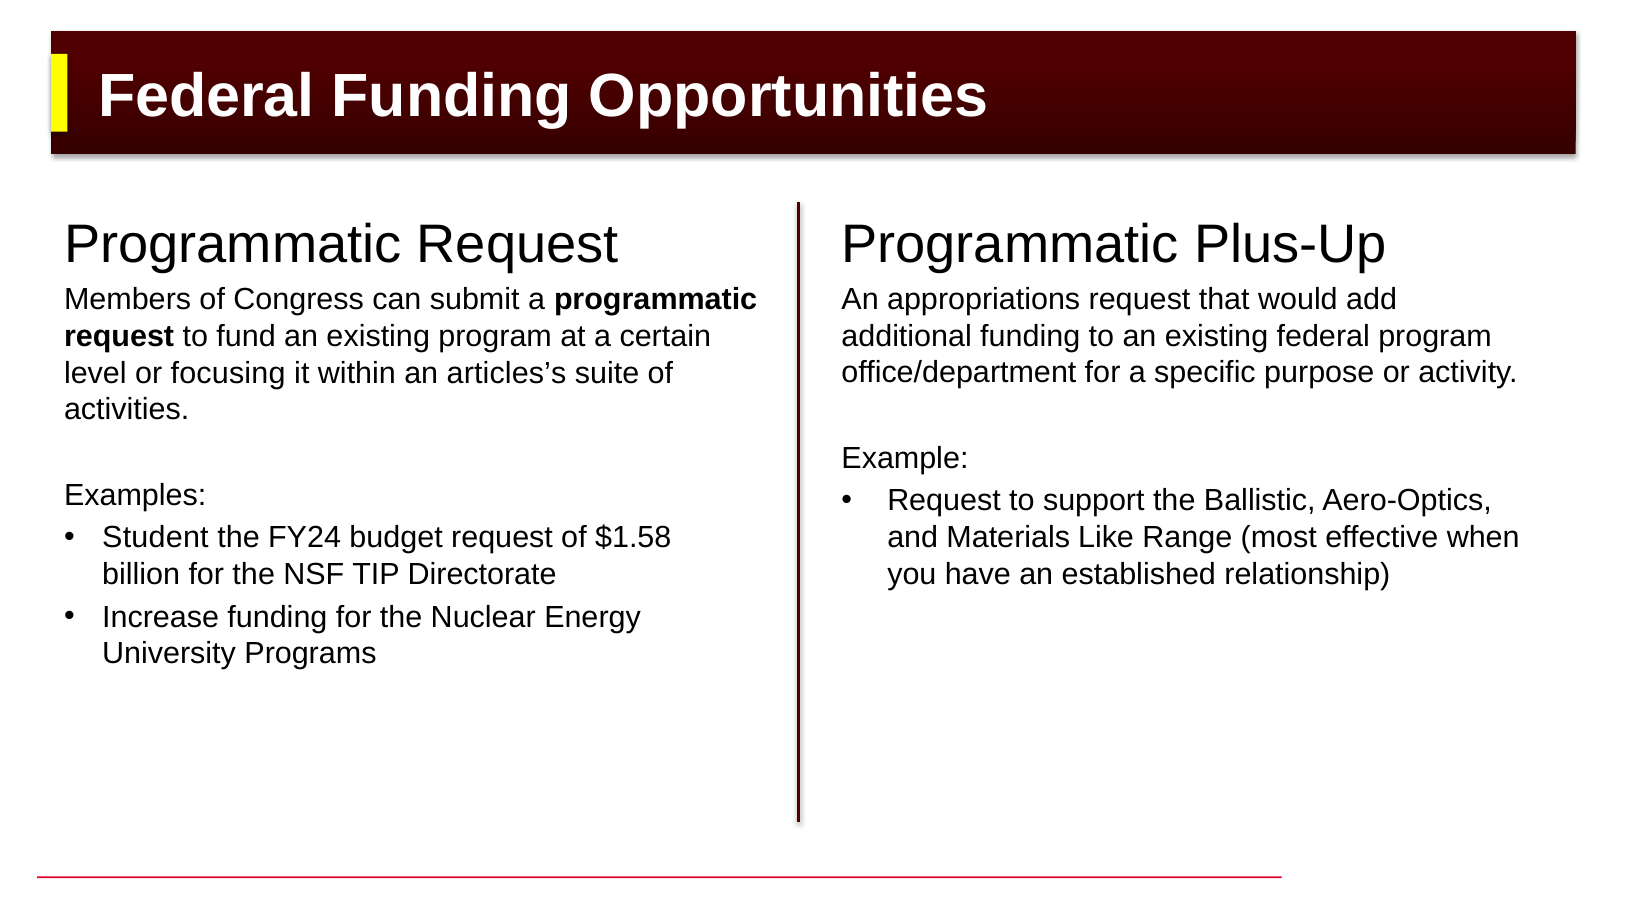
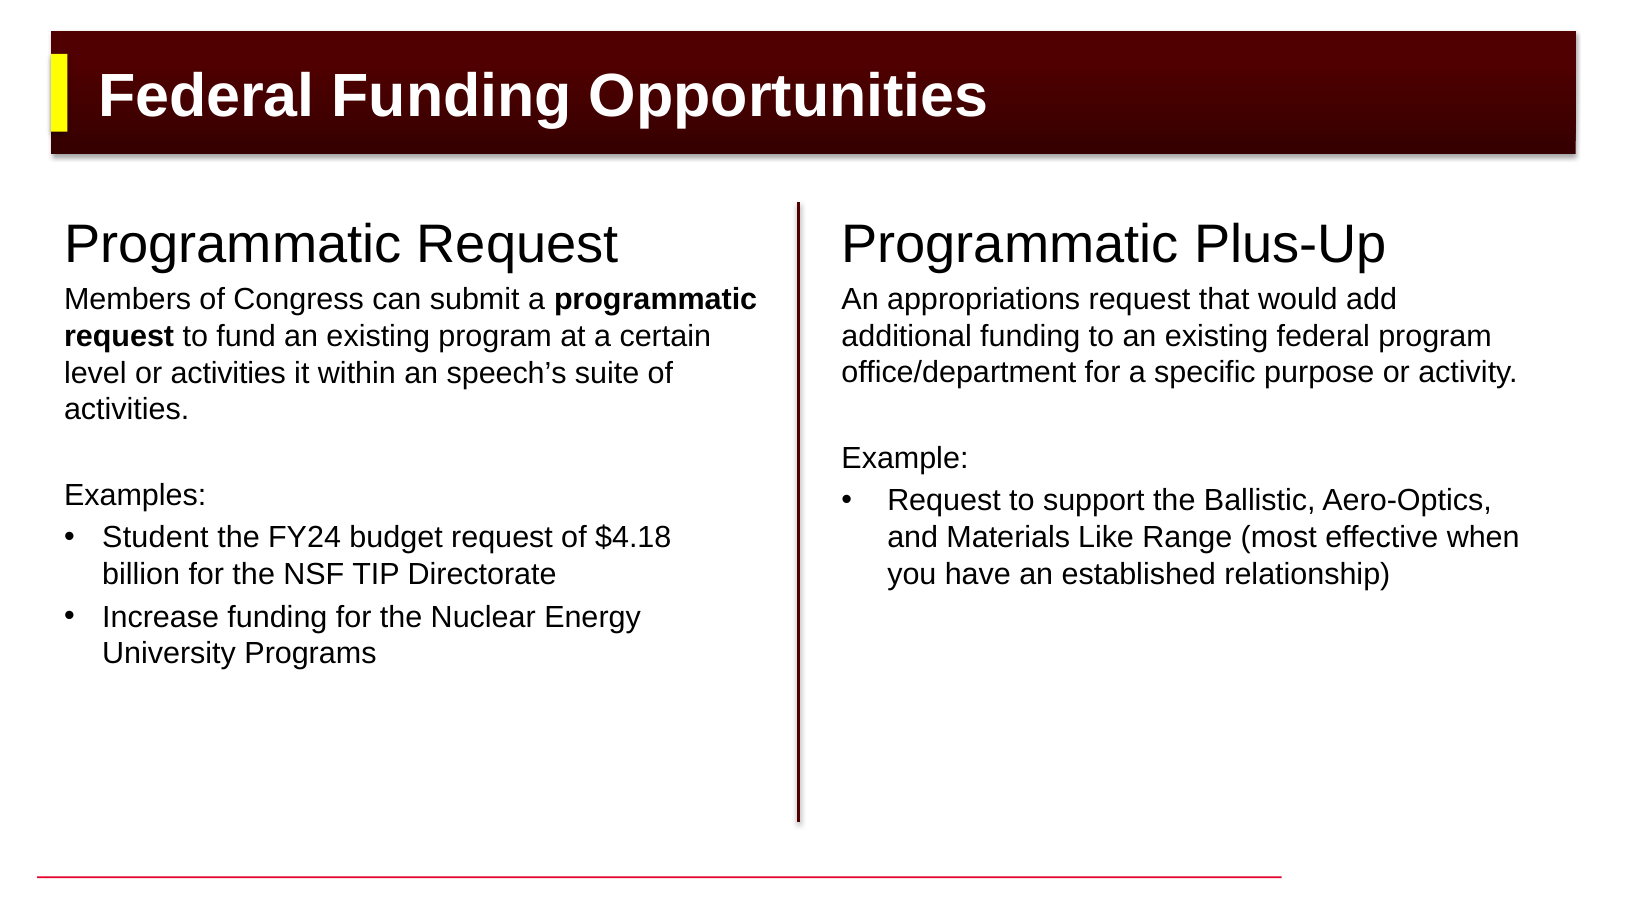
or focusing: focusing -> activities (228, 373)
articles’s: articles’s -> speech’s (507, 373)
$1.58: $1.58 -> $4.18 (633, 538)
